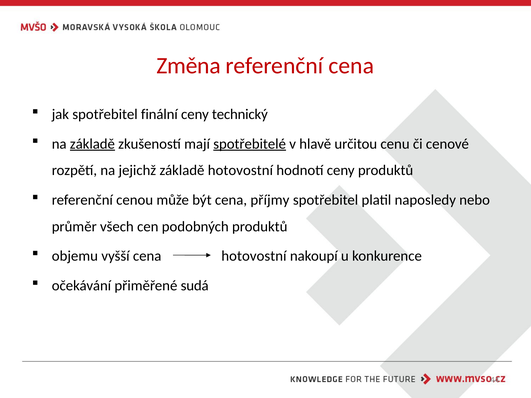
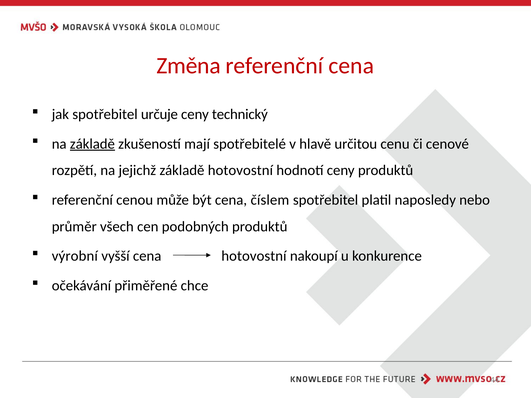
finální: finální -> určuje (159, 114)
spotřebitelé underline: present -> none (250, 144)
příjmy: příjmy -> číslem (270, 200)
objemu: objemu -> výrobní (75, 256)
sudá: sudá -> chce (195, 286)
